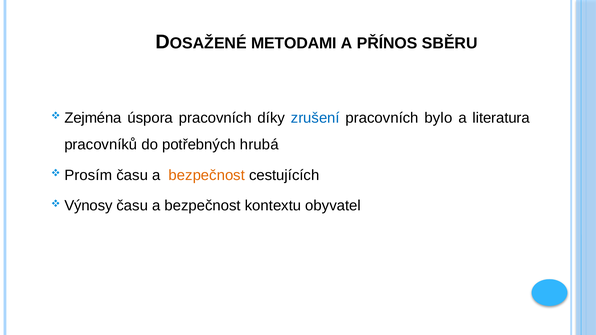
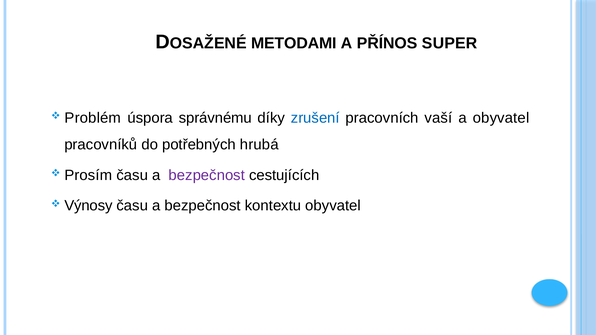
SBĚRU: SBĚRU -> SUPER (450, 43)
Zejména: Zejména -> Problém (93, 118)
úspora pracovních: pracovních -> správnému (215, 118)
bylo: bylo -> vaší (438, 118)
a literatura: literatura -> obyvatel (501, 118)
bezpečnost colour: orange -> purple (207, 175)
